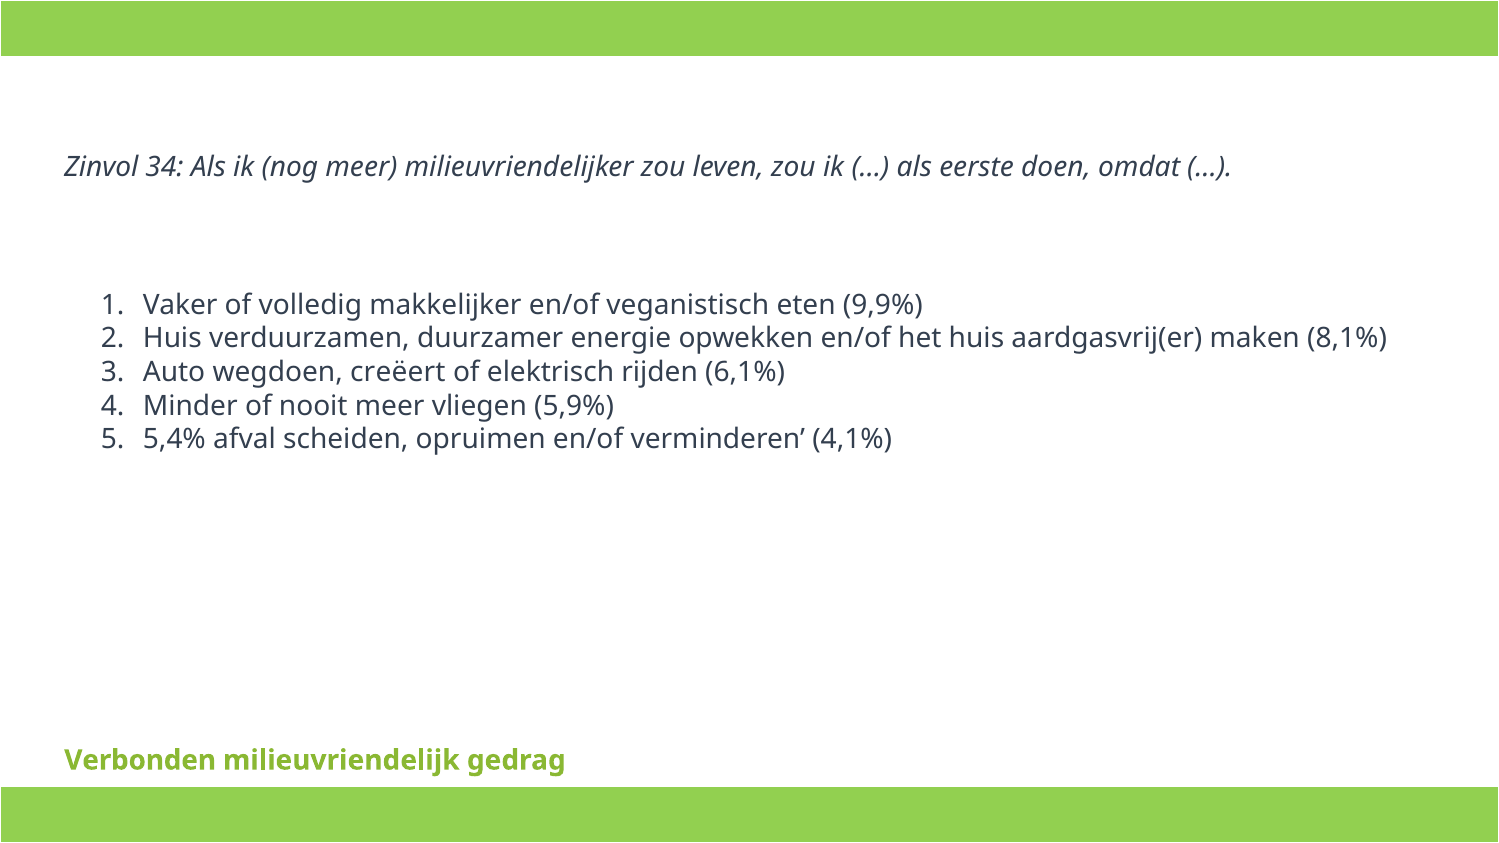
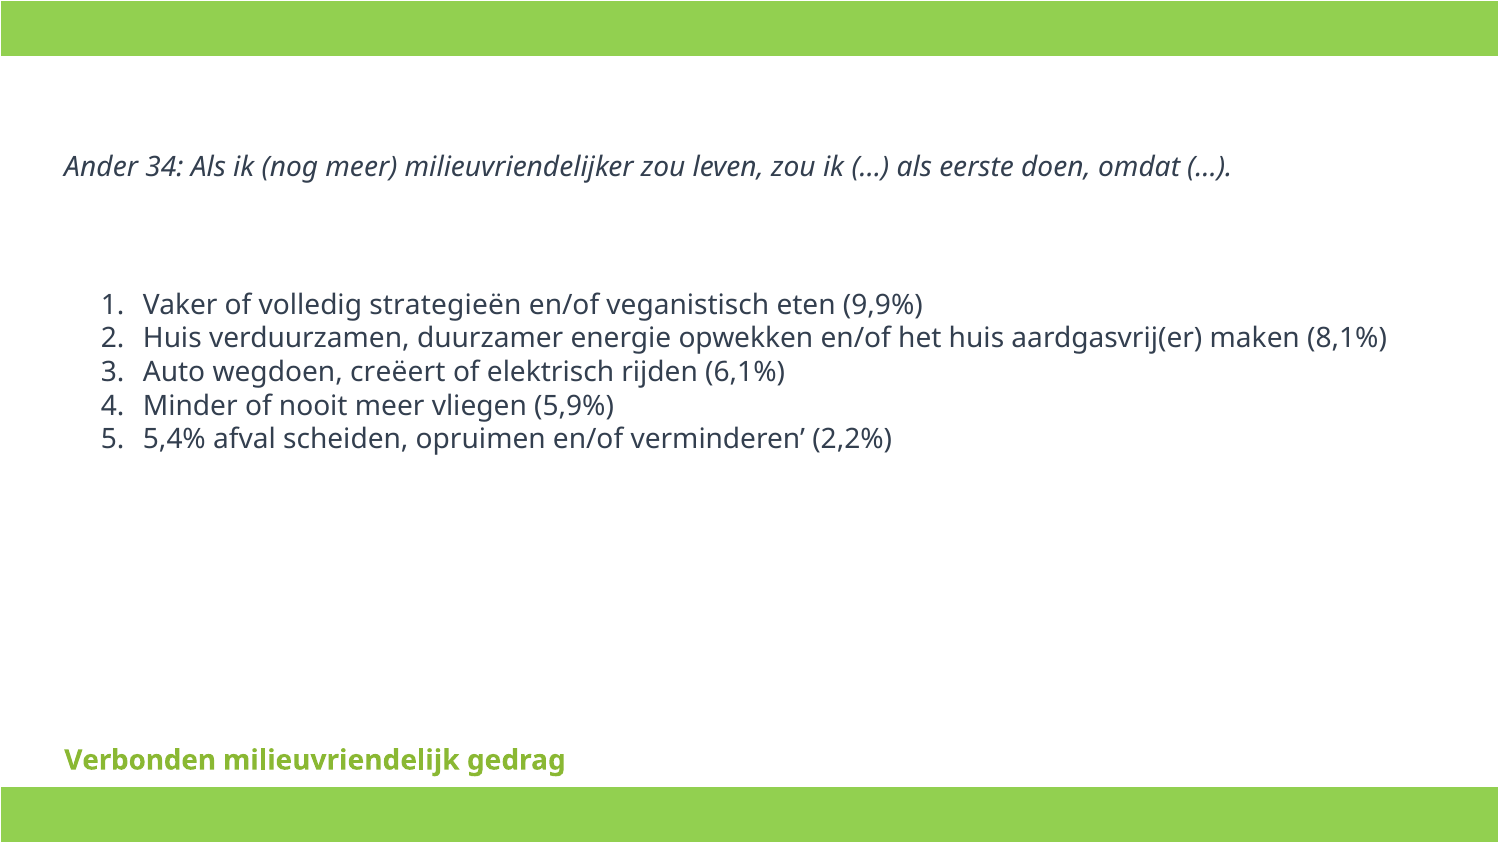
Zinvol: Zinvol -> Ander (101, 167)
makkelijker: makkelijker -> strategieën (445, 305)
4,1%: 4,1% -> 2,2% (852, 440)
